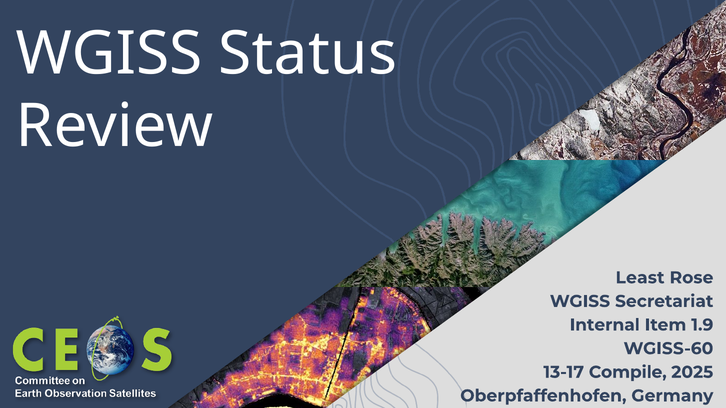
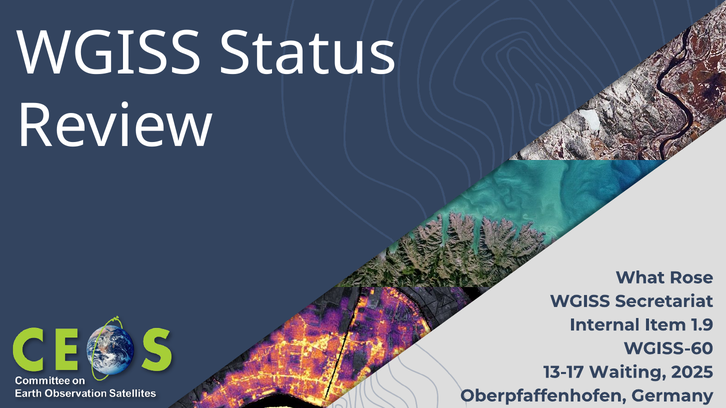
Least: Least -> What (640, 278)
Compile: Compile -> Waiting (628, 372)
